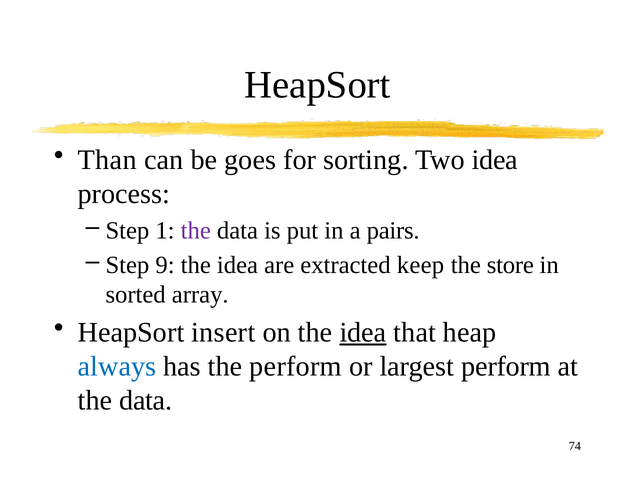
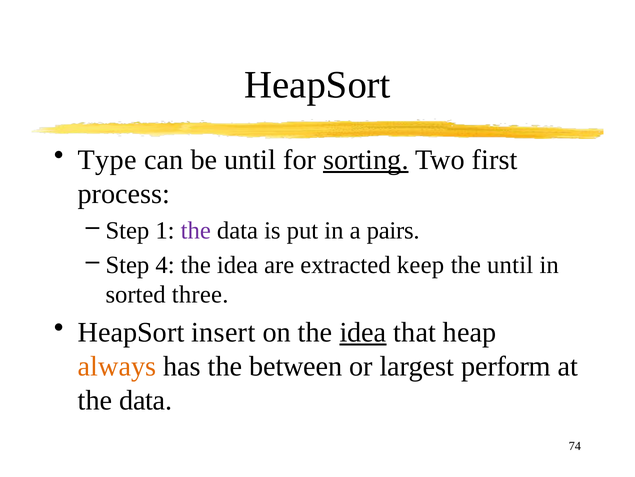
Than: Than -> Type (107, 160)
be goes: goes -> until (250, 160)
sorting underline: none -> present (366, 160)
Two idea: idea -> first (495, 160)
9: 9 -> 4 (165, 265)
the store: store -> until (510, 265)
array: array -> three (200, 294)
always colour: blue -> orange (117, 366)
the perform: perform -> between (296, 366)
